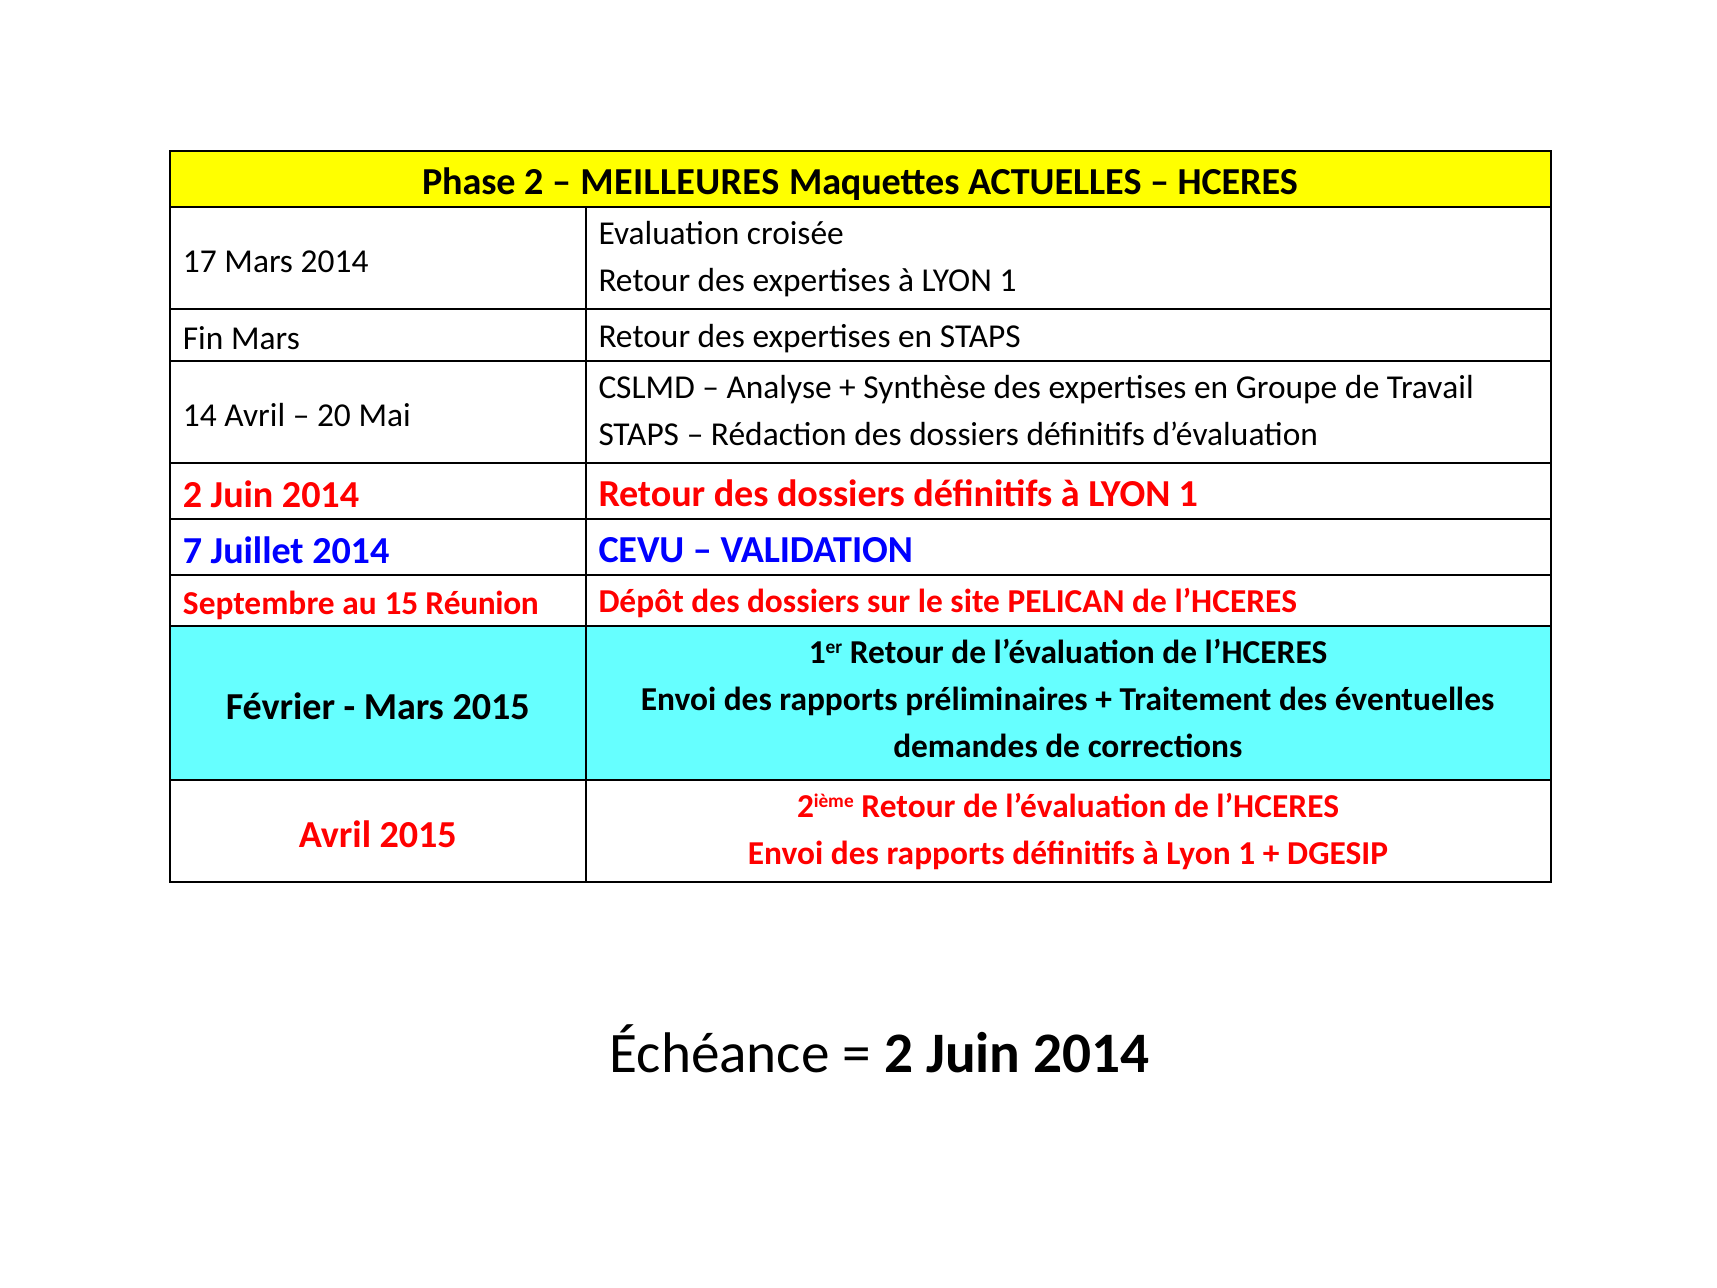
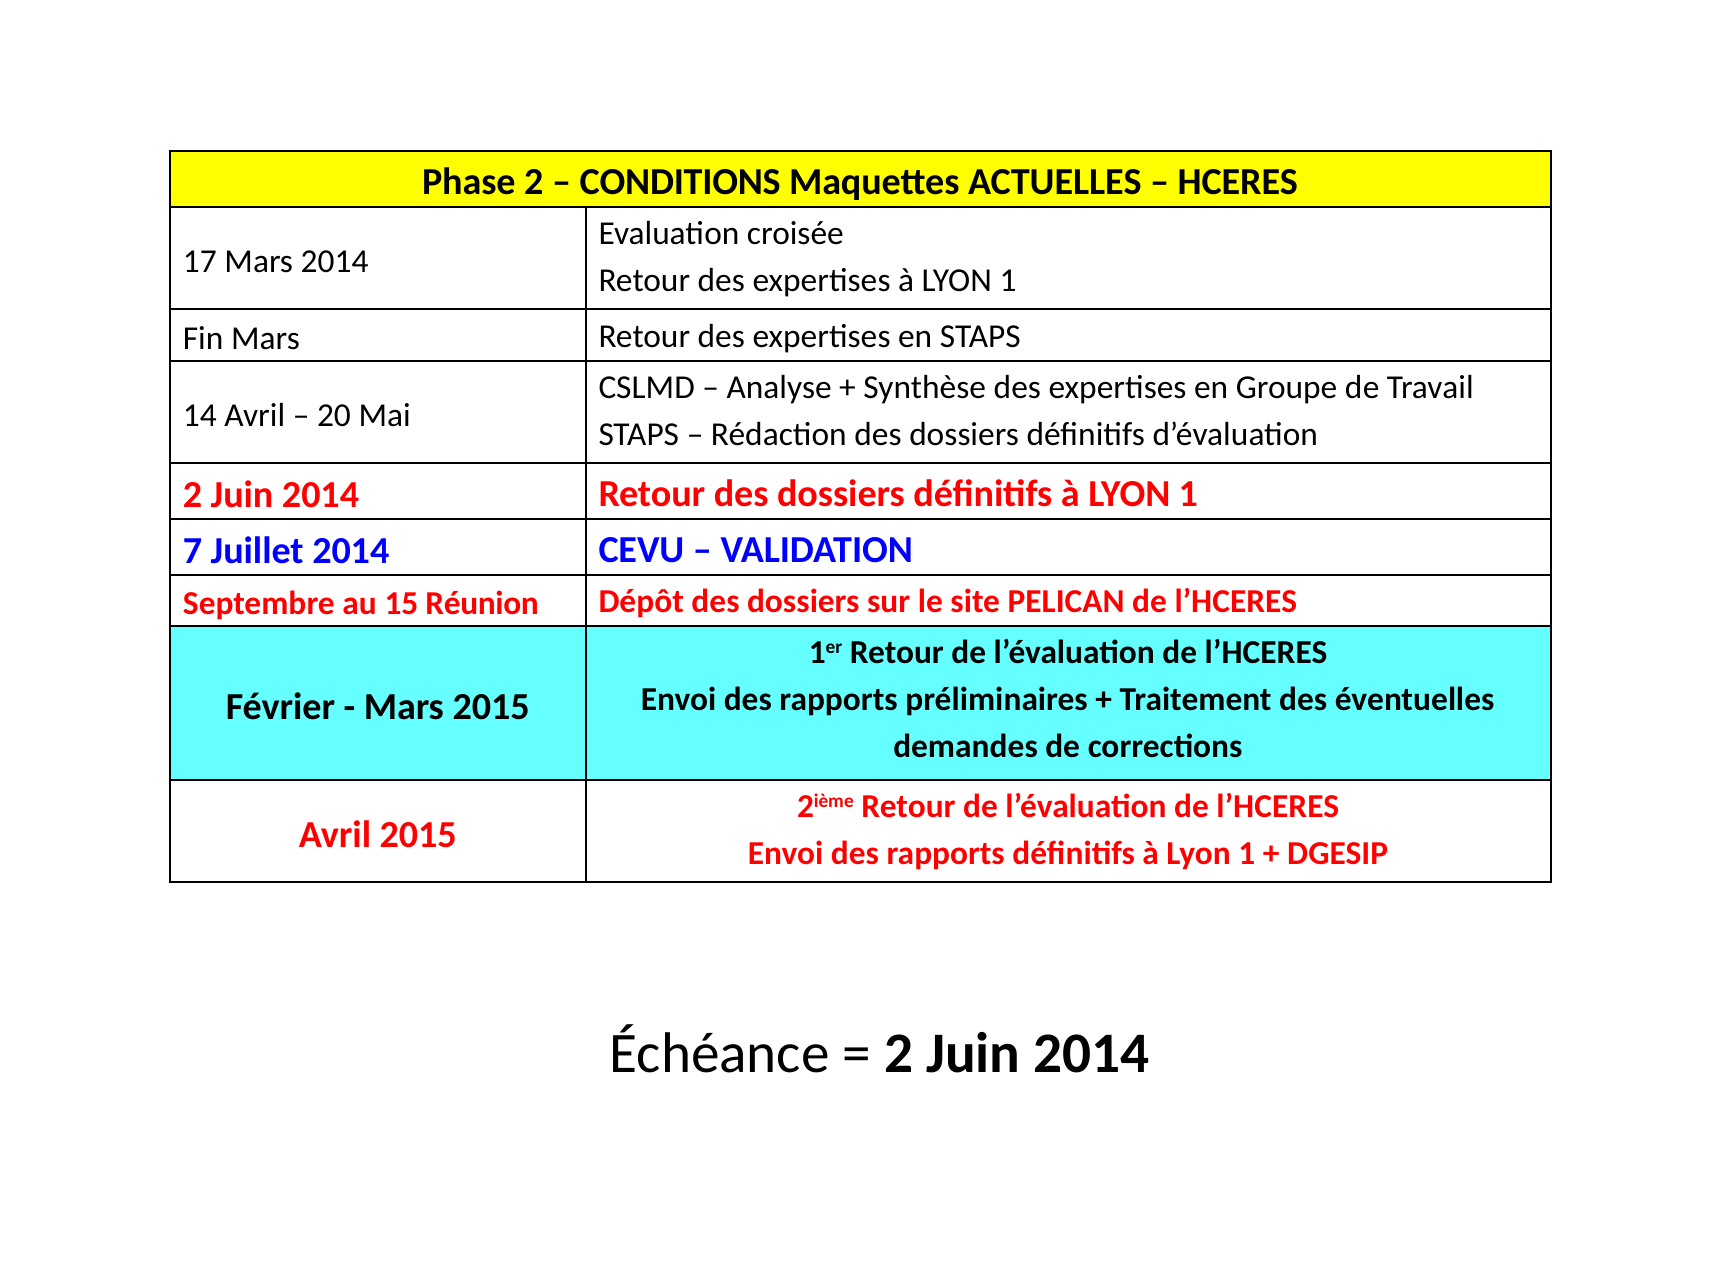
MEILLEURES: MEILLEURES -> CONDITIONS (680, 182)
